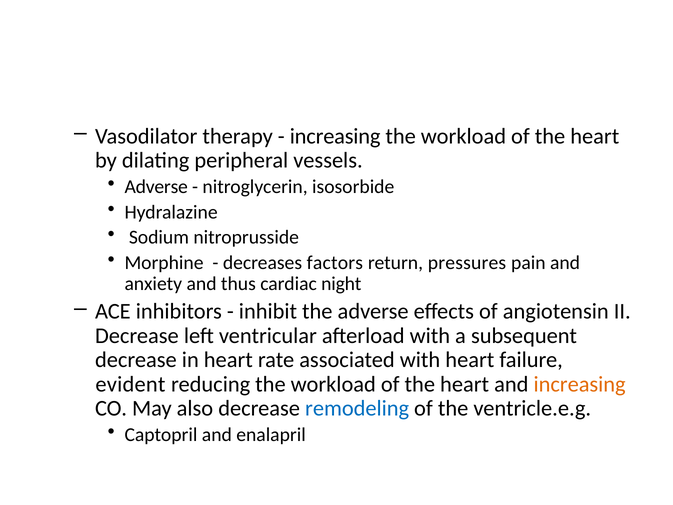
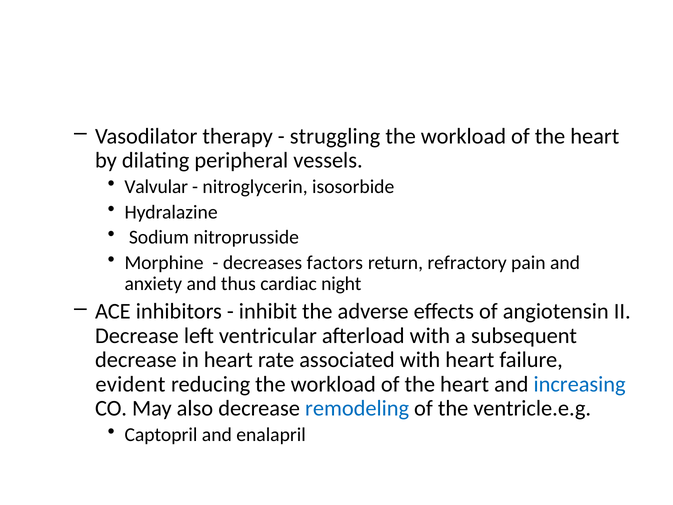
increasing: increasing -> struggling (335, 136)
Adverse: Adverse -> Valvular (156, 187)
pressures: pressures -> refractory (467, 262)
increasing colour: orange -> blue (580, 384)
